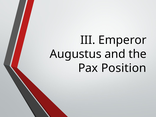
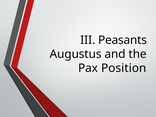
Emperor: Emperor -> Peasants (123, 40)
